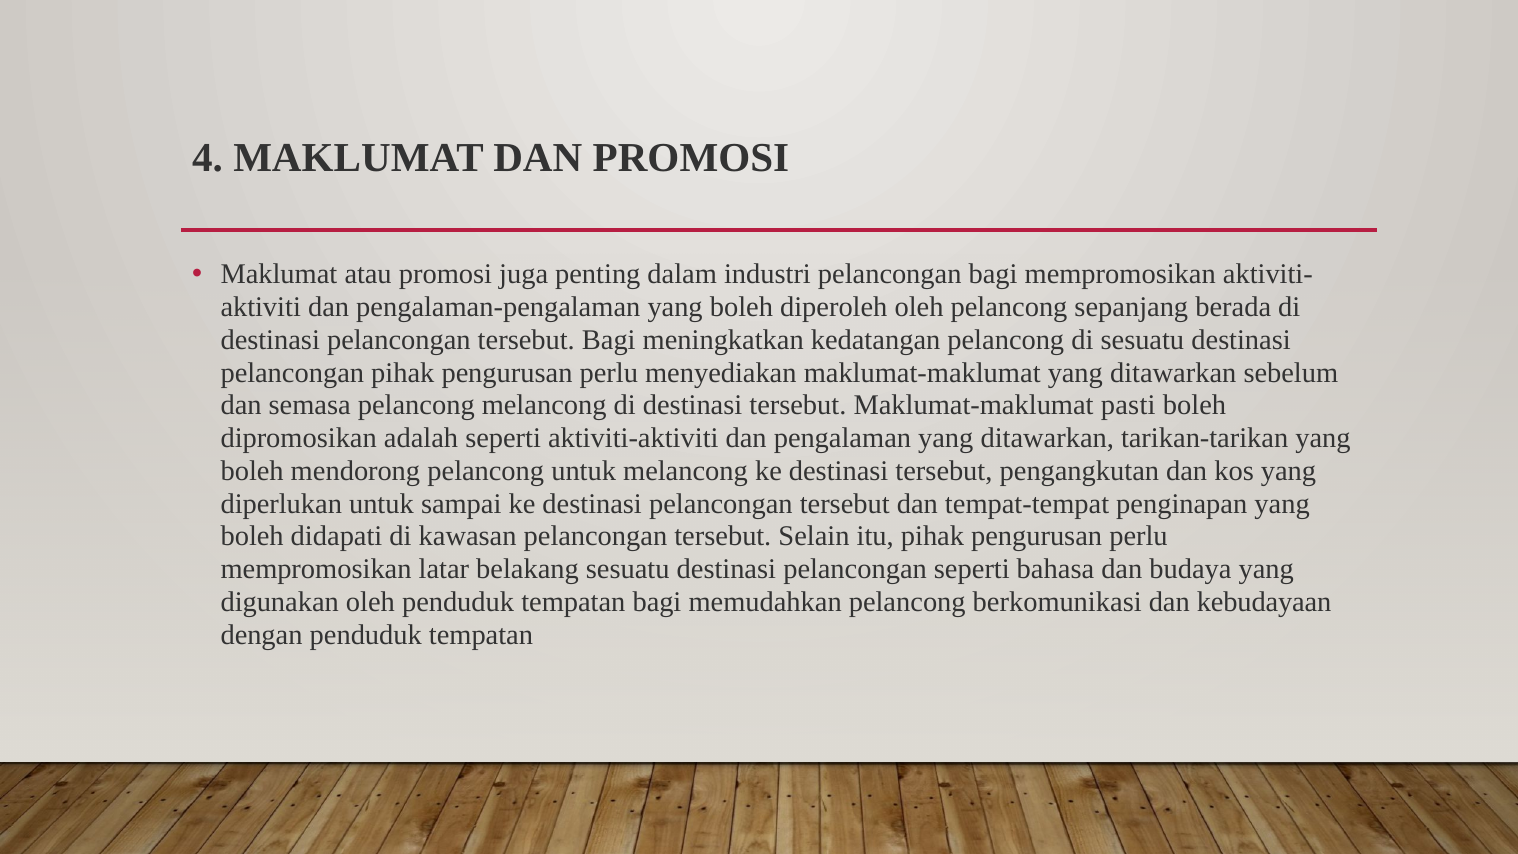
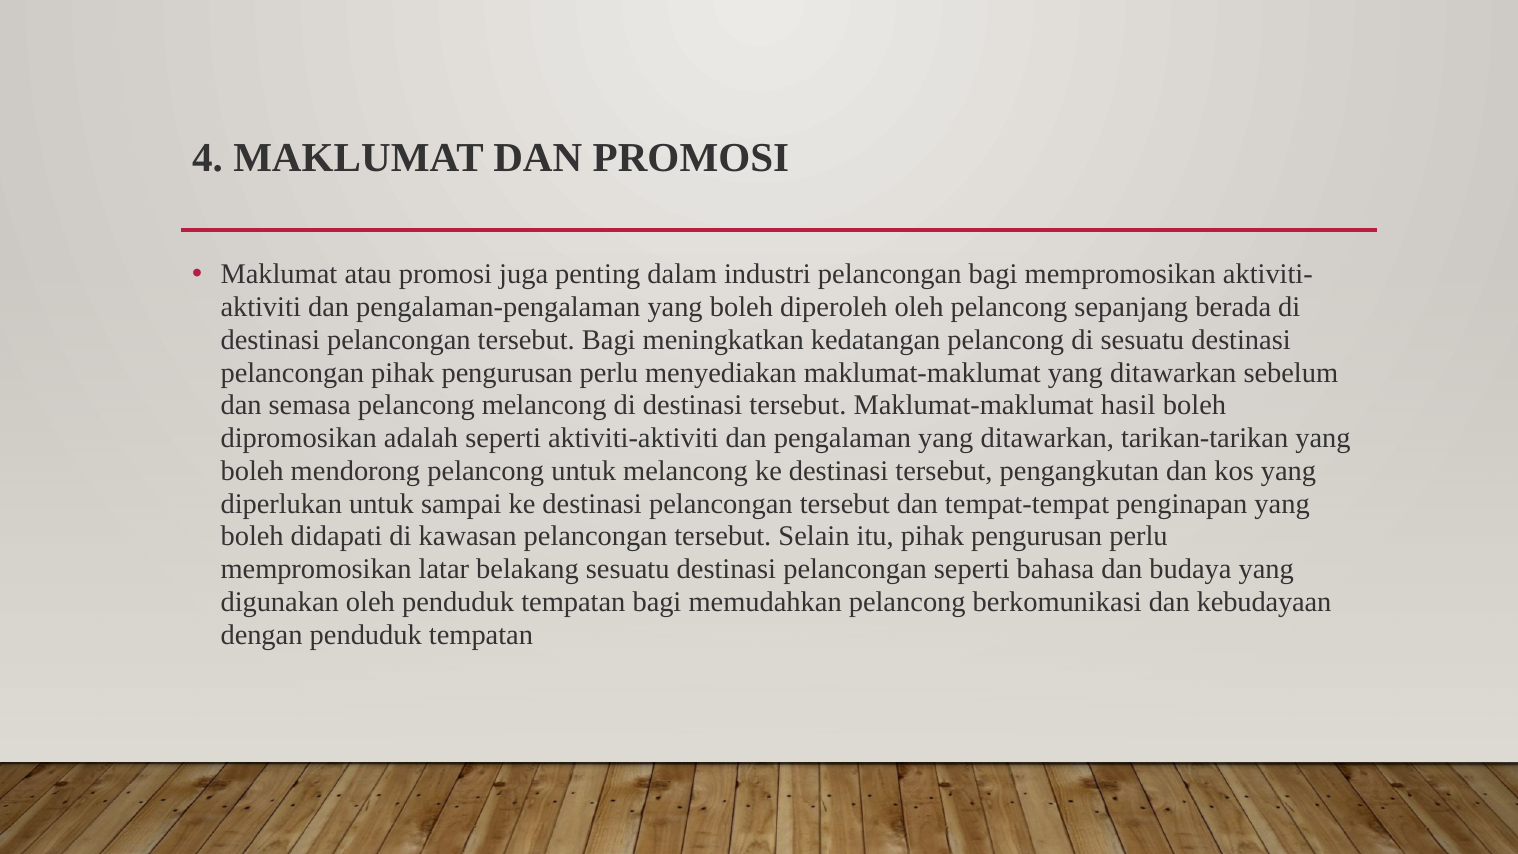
pasti: pasti -> hasil (1128, 405)
